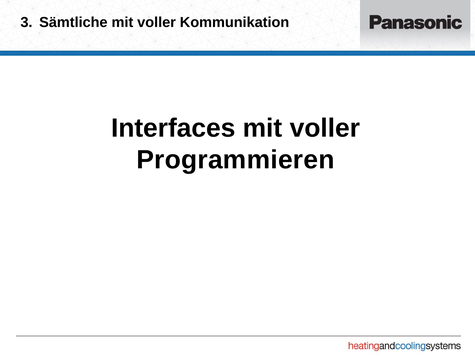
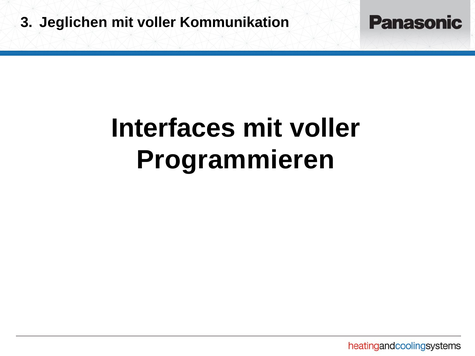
Sämtliche: Sämtliche -> Jeglichen (73, 22)
